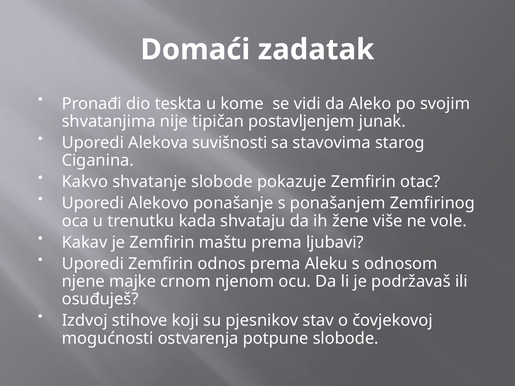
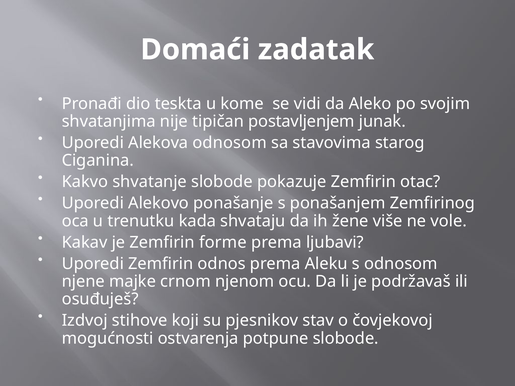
Alekova suvišnosti: suvišnosti -> odnosom (230, 143)
maštu: maštu -> forme (223, 242)
